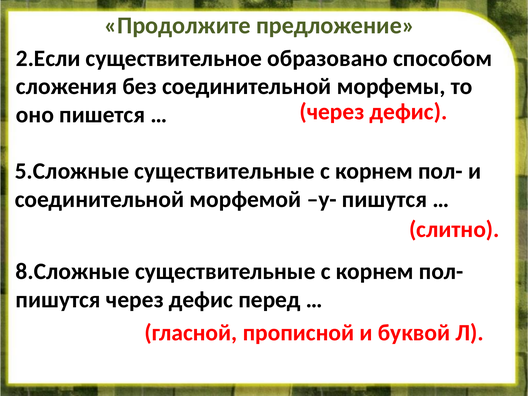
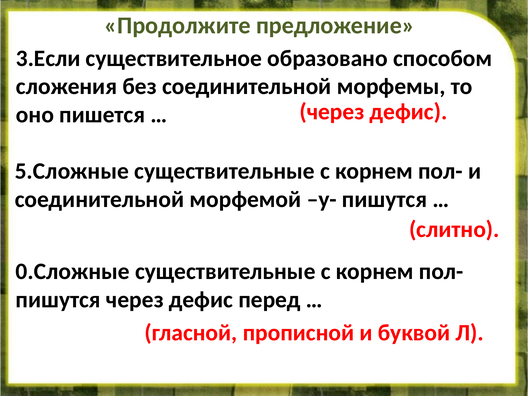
2.Если: 2.Если -> 3.Если (48, 58)
8.Сложные: 8.Сложные -> 0.Сложные (73, 271)
